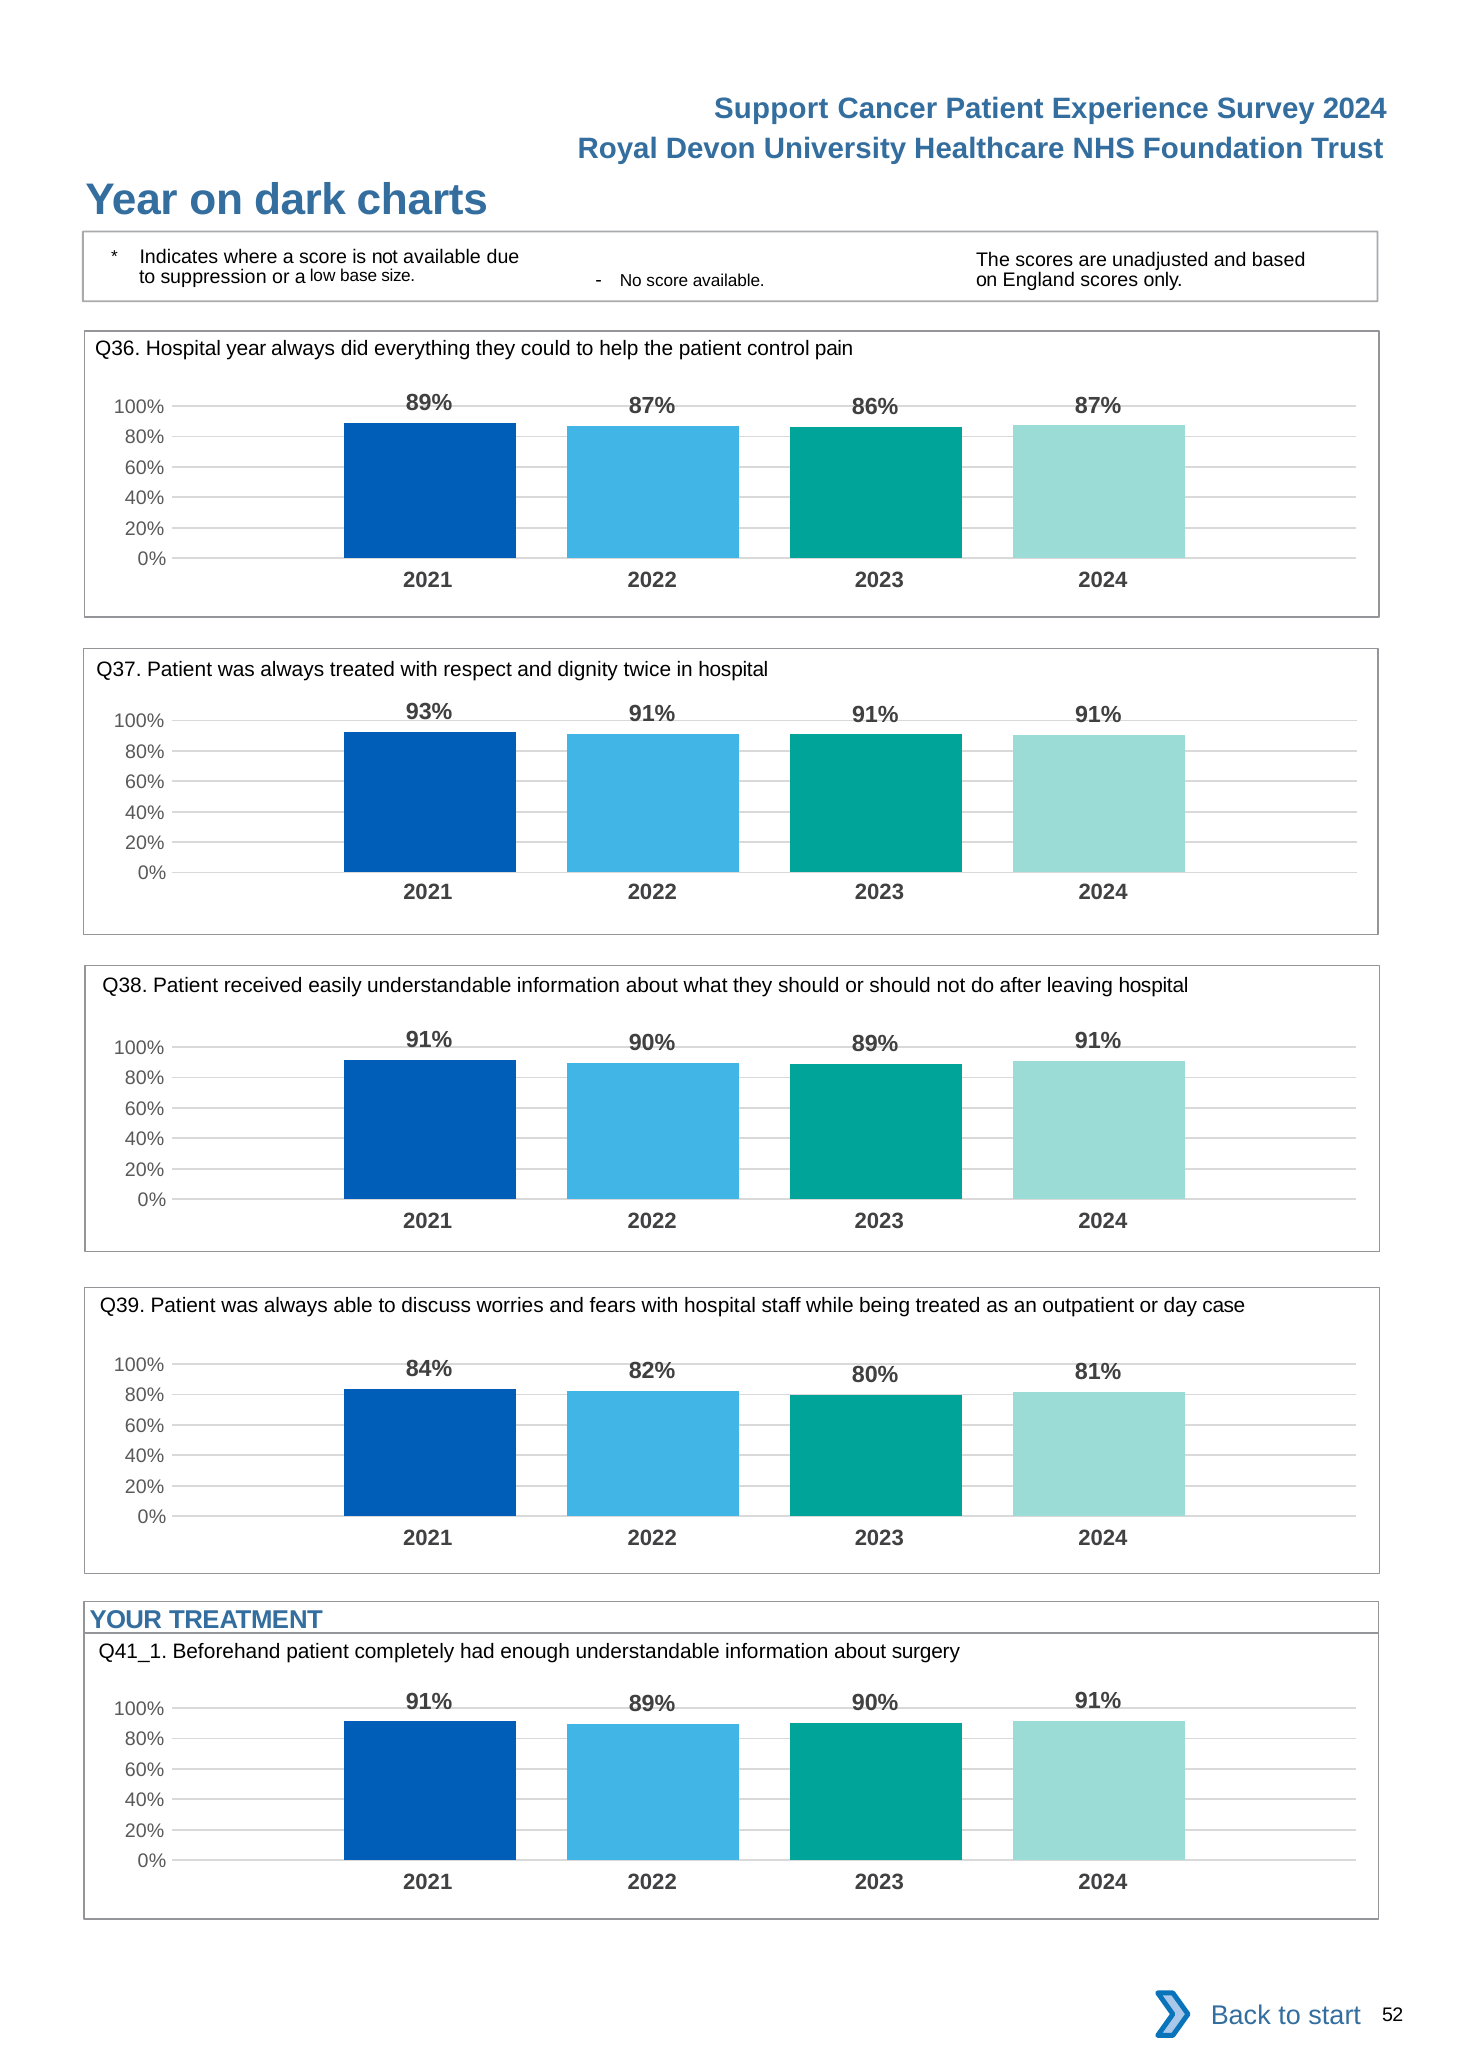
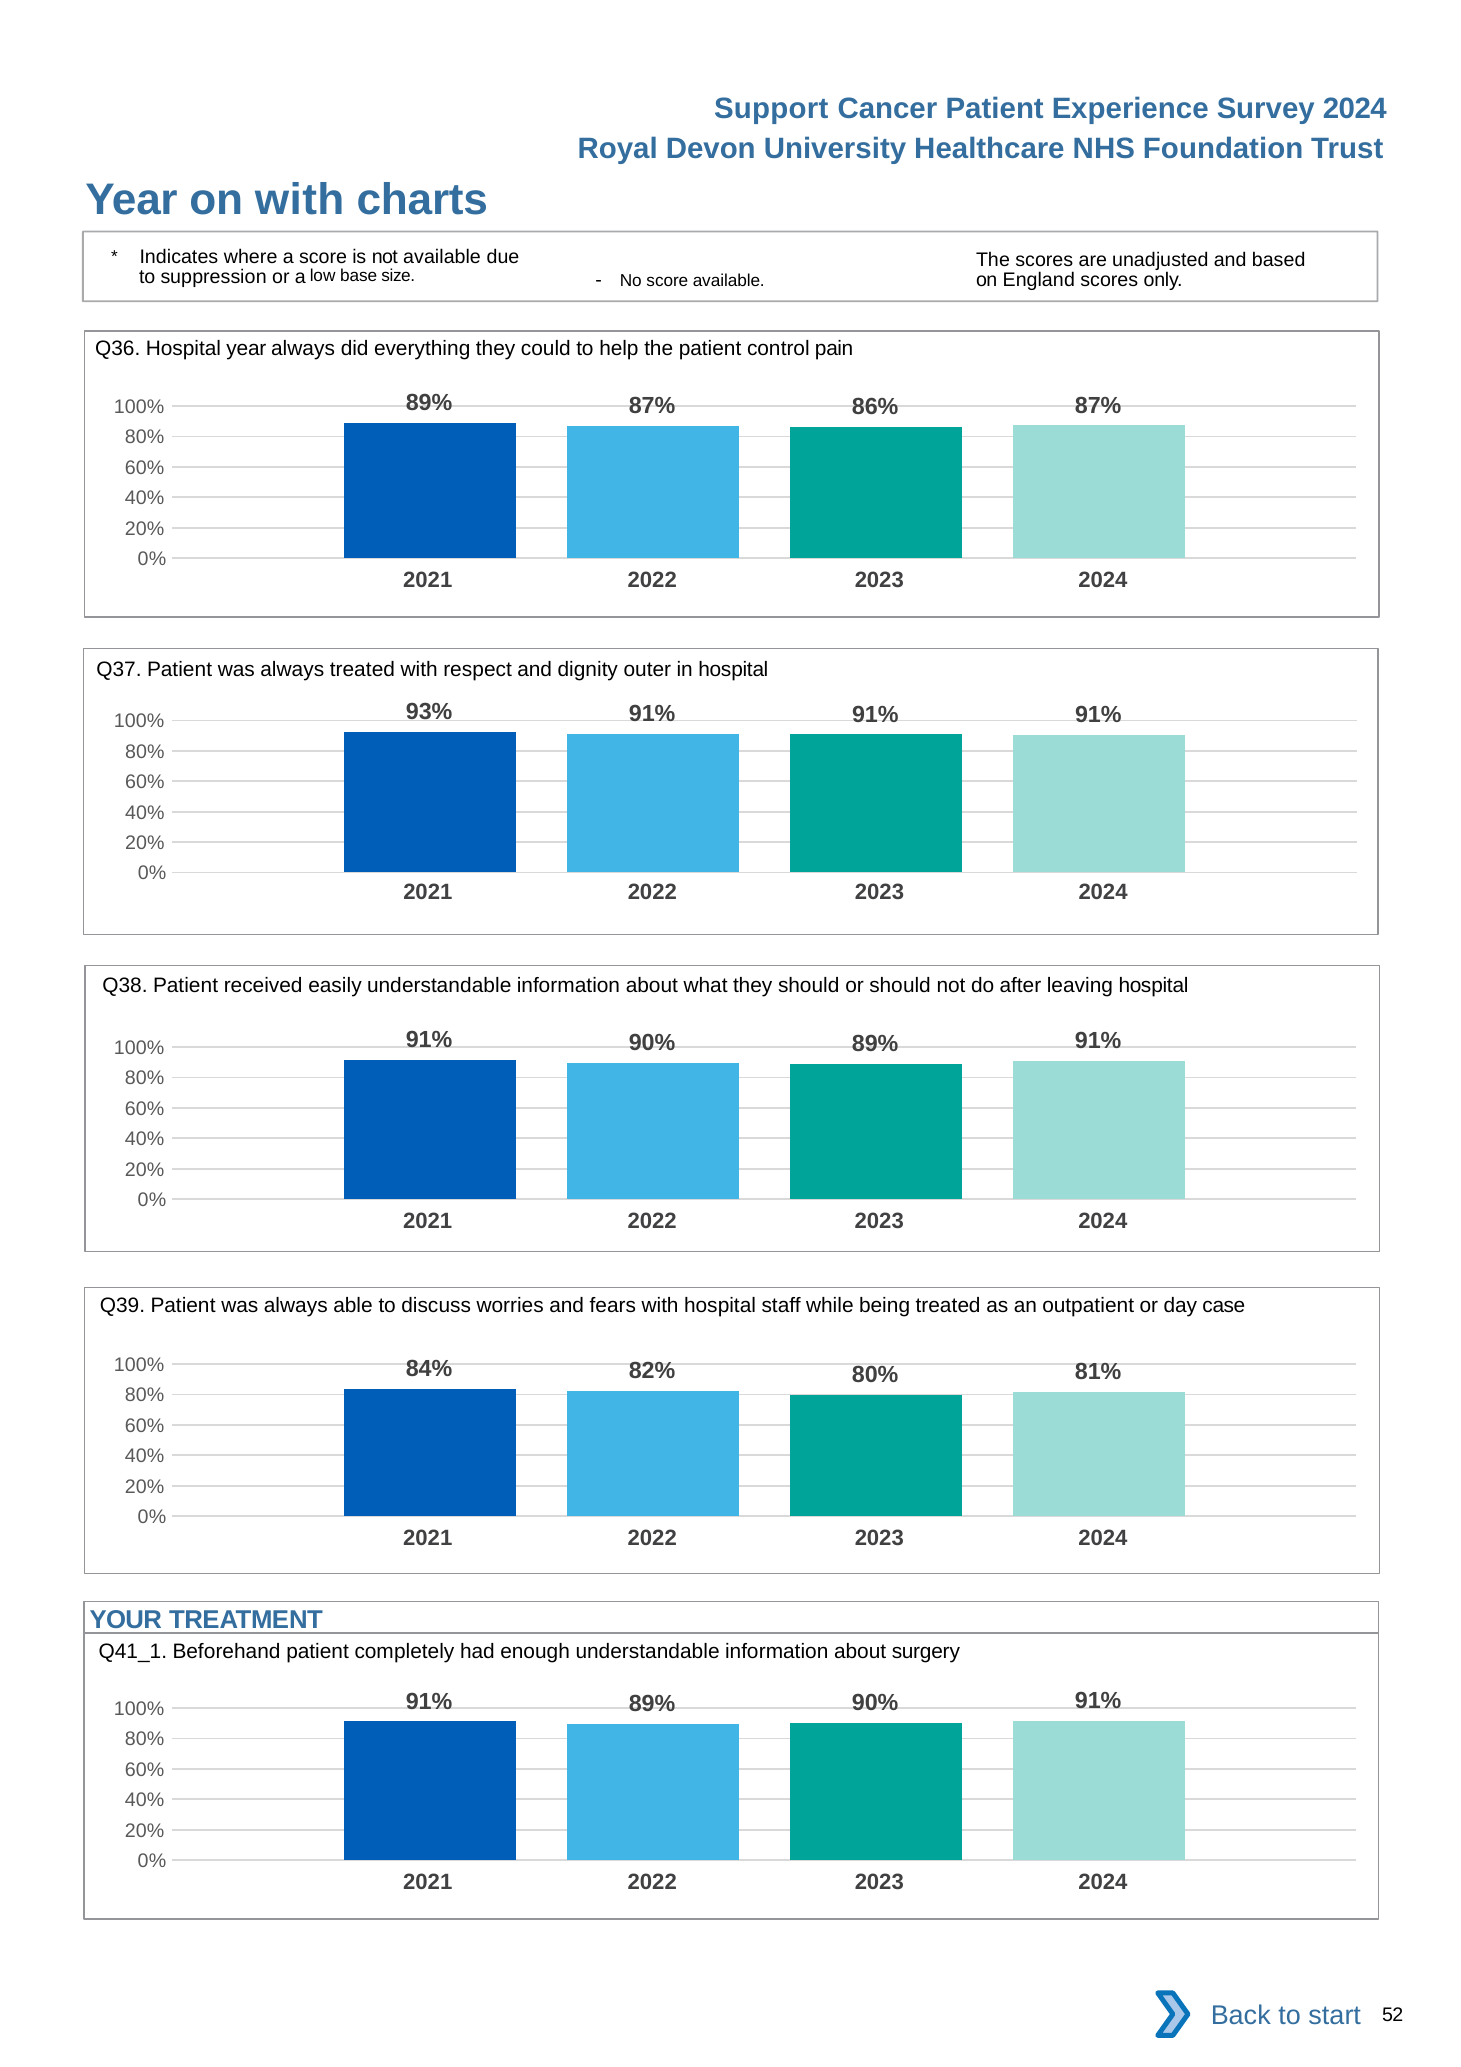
on dark: dark -> with (300, 200)
twice: twice -> outer (647, 669)
